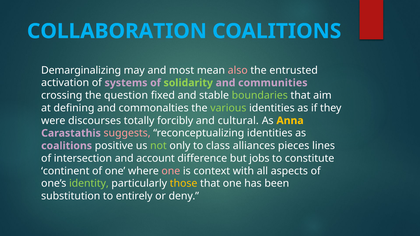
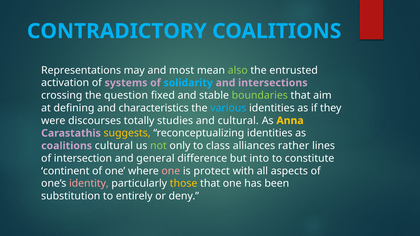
COLLABORATION: COLLABORATION -> CONTRADICTORY (117, 31)
Demarginalizing: Demarginalizing -> Representations (81, 70)
also colour: pink -> light green (238, 70)
solidarity colour: light green -> light blue (188, 83)
communities: communities -> intersections (273, 83)
commonalties: commonalties -> characteristics (154, 108)
various colour: light green -> light blue (228, 108)
forcibly: forcibly -> studies (175, 121)
suggests colour: pink -> yellow (127, 133)
coalitions positive: positive -> cultural (114, 146)
pieces: pieces -> rather (294, 146)
account: account -> general (155, 158)
jobs: jobs -> into (259, 158)
context: context -> protect (212, 171)
identity colour: light green -> pink (89, 184)
